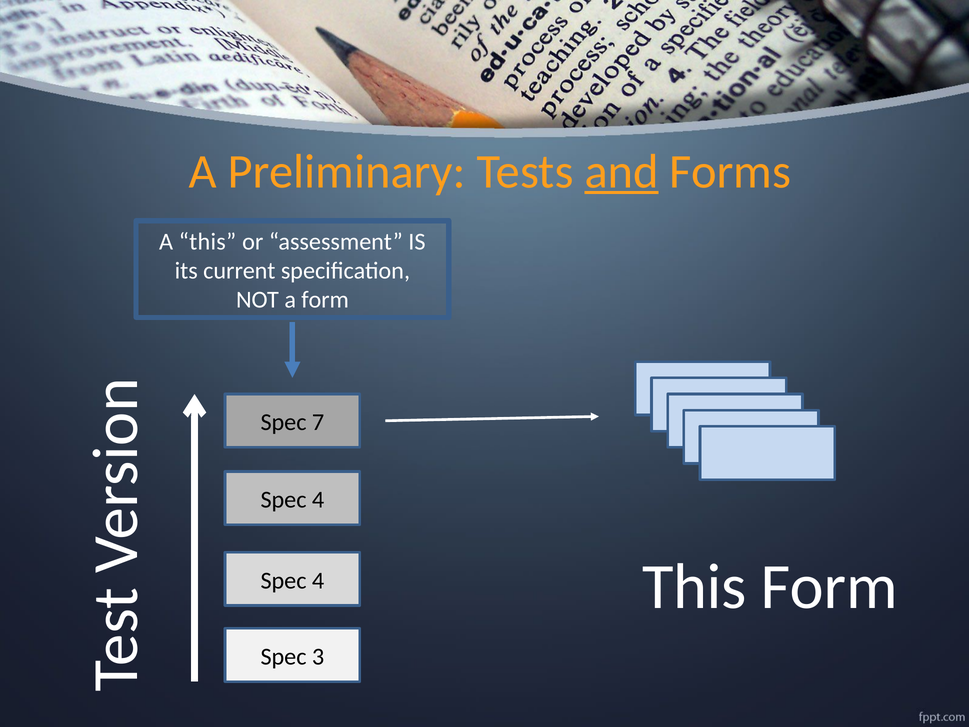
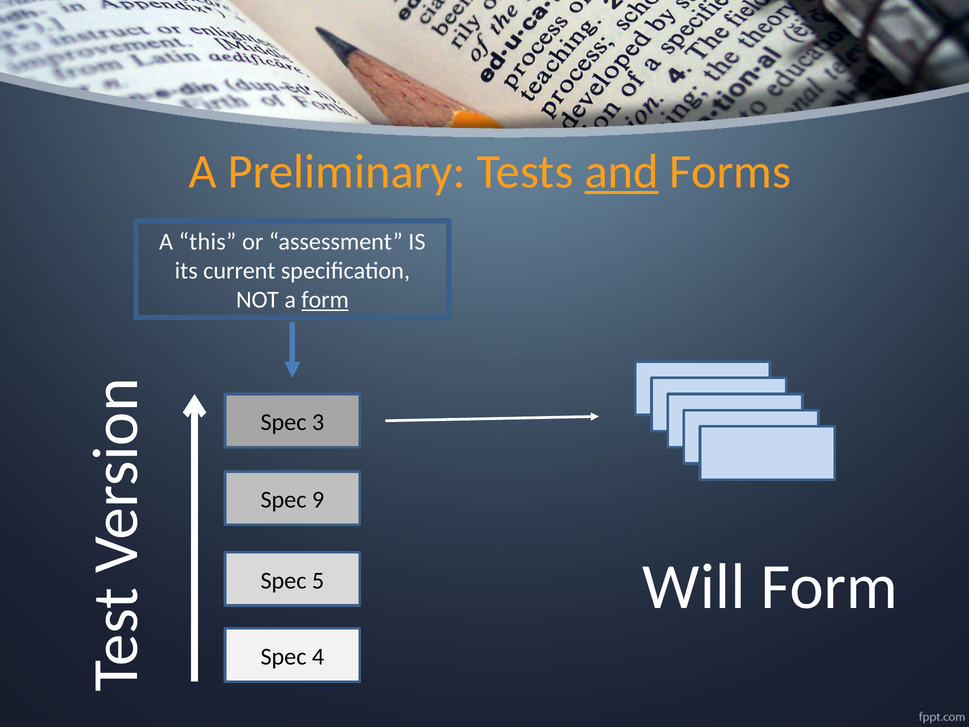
form underline: none -> present (325, 300)
7: 7 -> 3 (318, 422)
4: 4 -> 9 (318, 500)
This: This -> Will (694, 587)
4: 4 -> 5 (318, 580)
3: 3 -> 4 (318, 656)
